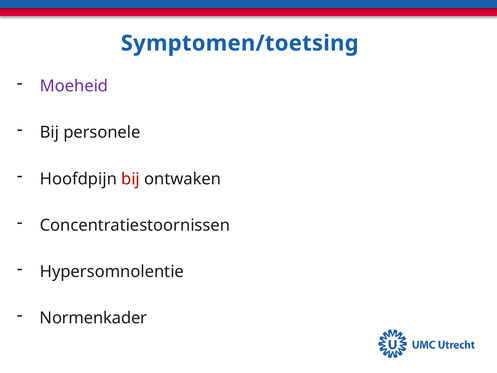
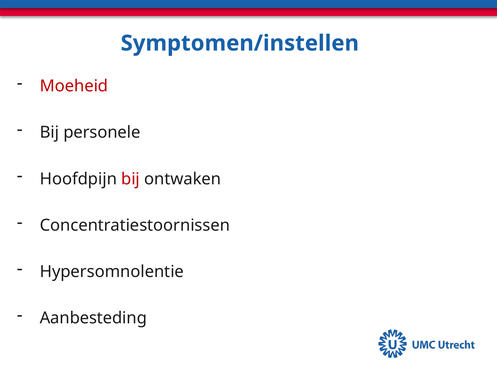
Symptomen/toetsing: Symptomen/toetsing -> Symptomen/instellen (240, 43)
Moeheid colour: purple -> red (74, 86)
Normenkader: Normenkader -> Aanbesteding (93, 318)
